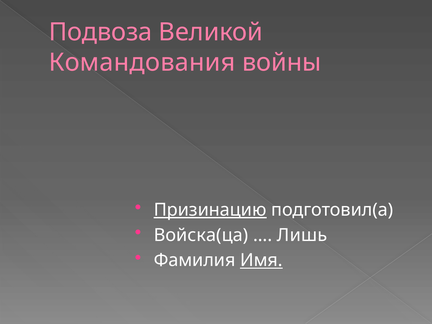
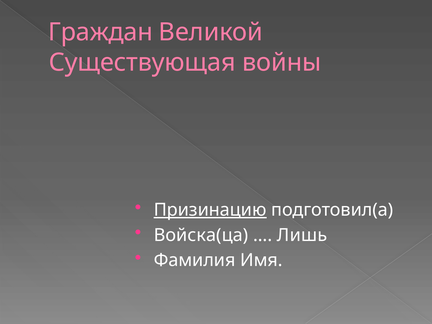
Подвоза: Подвоза -> Граждан (101, 32)
Командования: Командования -> Существующая (142, 63)
Имя underline: present -> none (261, 260)
